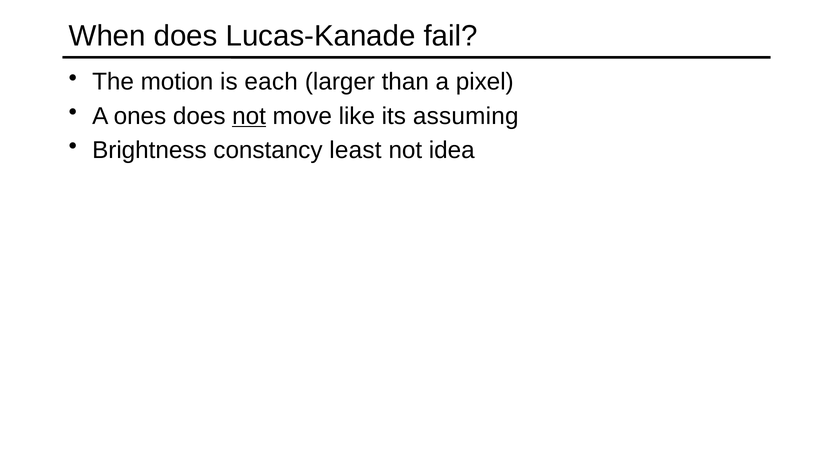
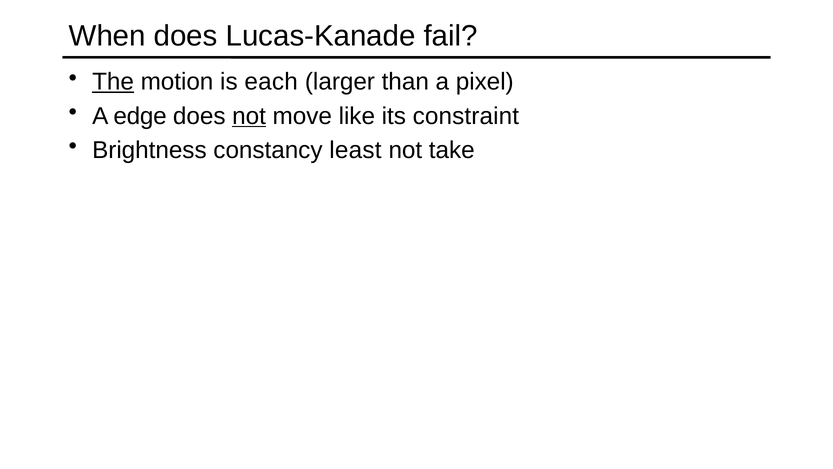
The underline: none -> present (113, 82)
ones: ones -> edge (140, 116)
assuming: assuming -> constraint (466, 116)
idea: idea -> take (452, 150)
